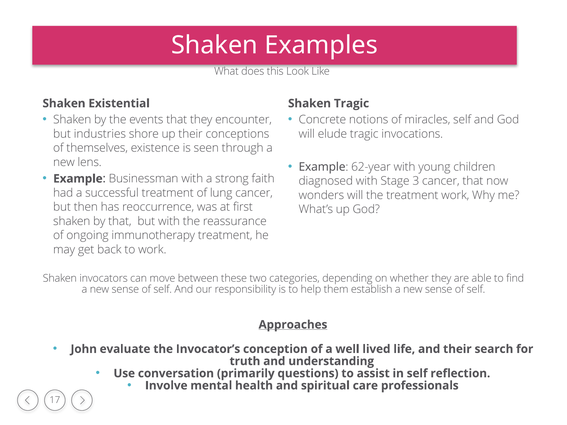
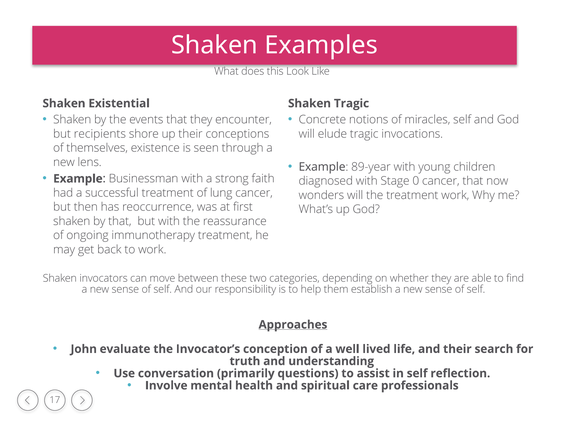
industries: industries -> recipients (100, 134)
62-year: 62-year -> 89-year (371, 167)
3: 3 -> 0 (416, 181)
